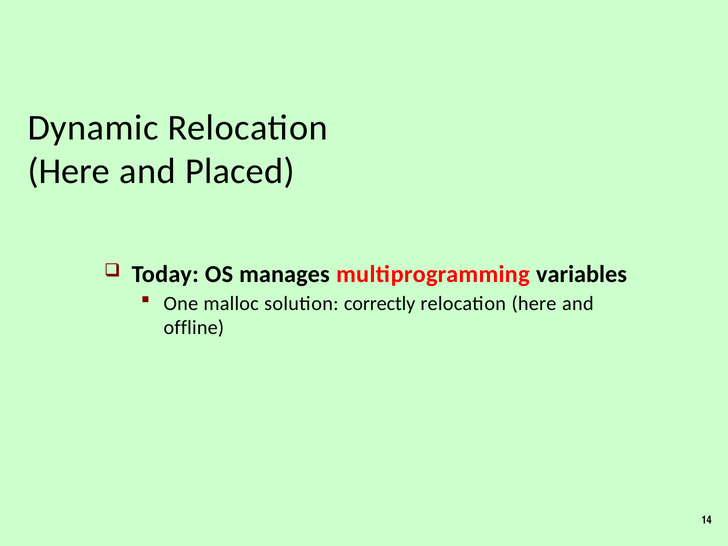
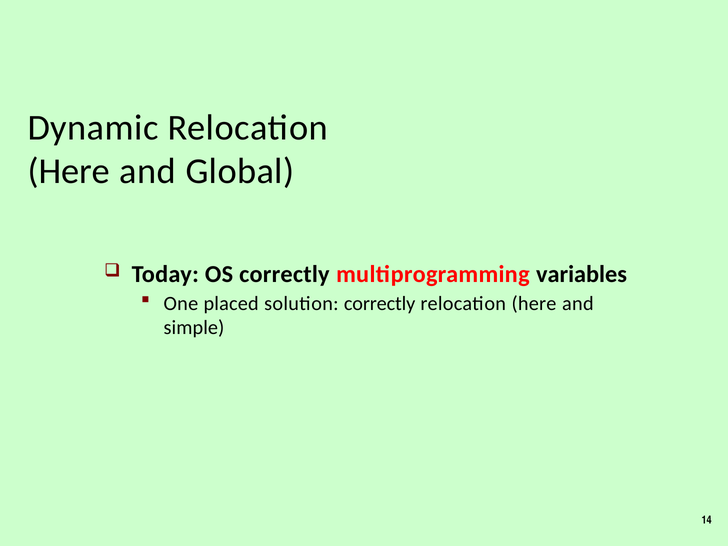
Placed: Placed -> Global (240, 171)
OS manages: manages -> correctly (284, 274)
malloc: malloc -> placed (231, 303)
offline: offline -> simple (194, 328)
